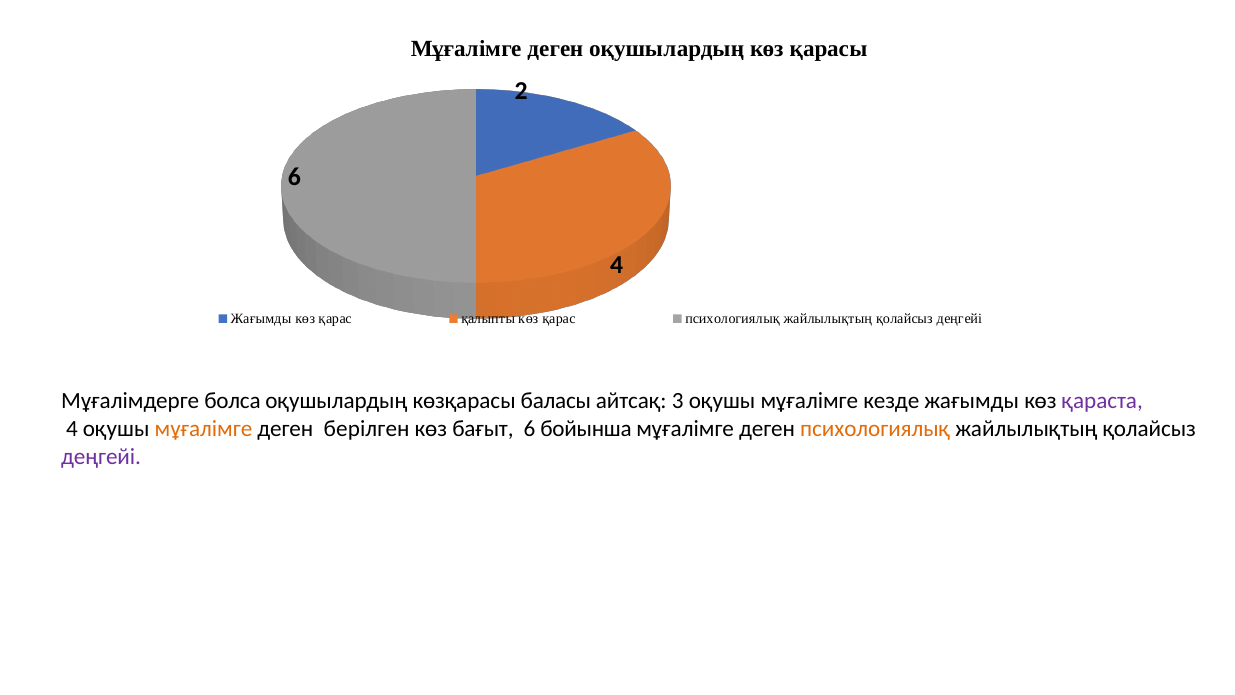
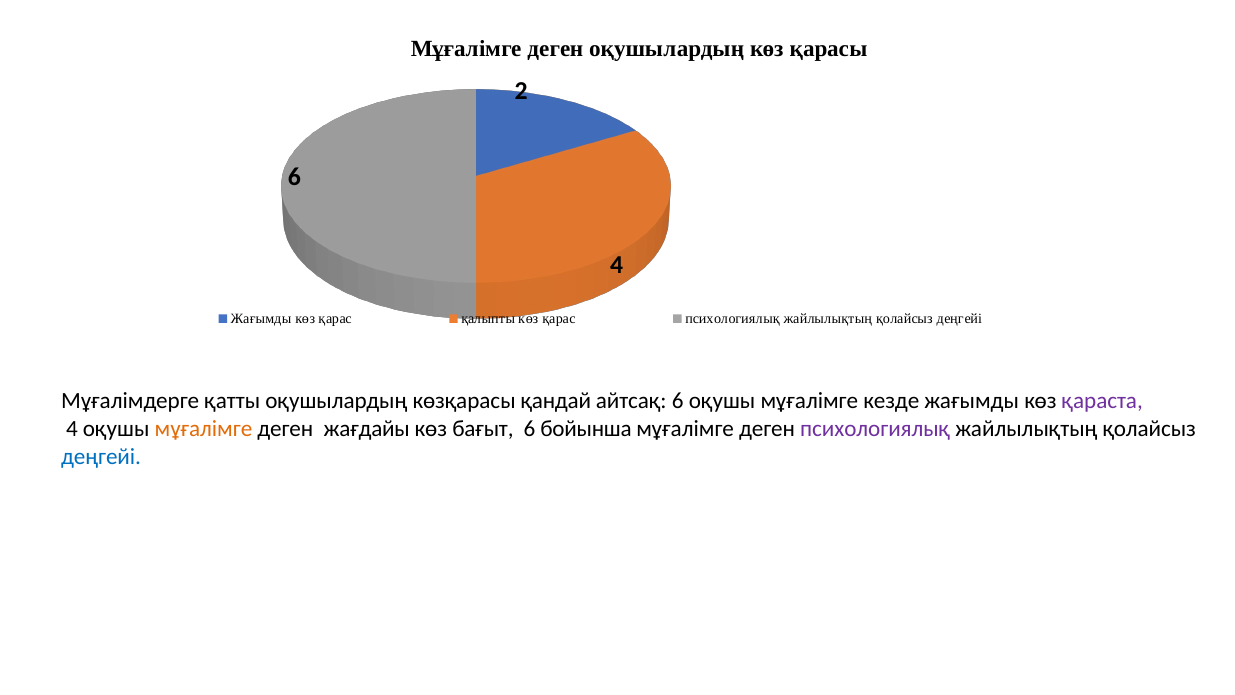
болса: болса -> қатты (232, 401)
баласы: баласы -> қандай (556, 401)
айтсақ 3: 3 -> 6 (678, 401)
берілген: берілген -> жағдайы (367, 428)
психологиялық colour: orange -> purple (875, 428)
деңгейі colour: purple -> blue (101, 456)
